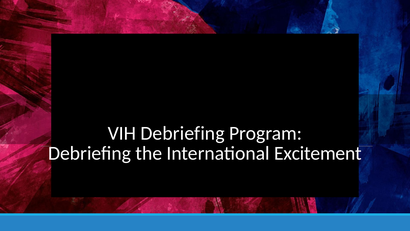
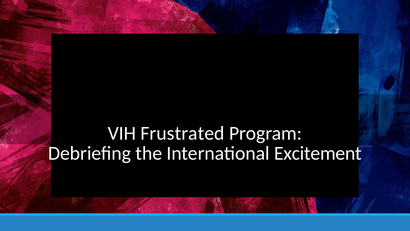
VIH Debriefing: Debriefing -> Frustrated (183, 133)
